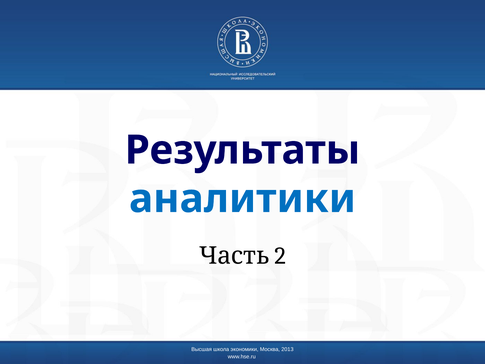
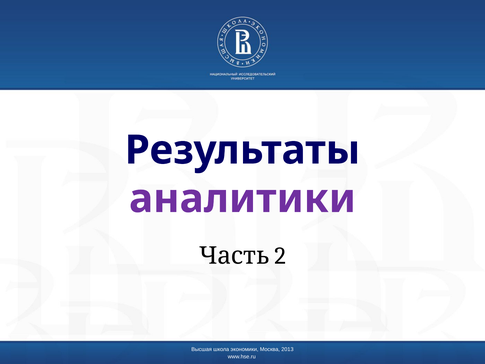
аналитики colour: blue -> purple (242, 199)
